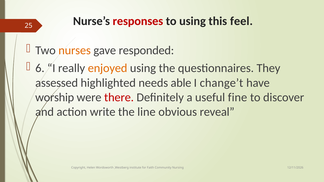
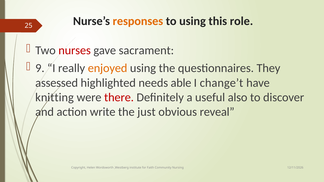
responses colour: red -> orange (138, 21)
feel: feel -> role (241, 21)
nurses colour: orange -> red (75, 50)
responded: responded -> sacrament (146, 50)
6: 6 -> 9 (40, 68)
worship: worship -> knitting (55, 97)
fine: fine -> also (238, 97)
line: line -> just (146, 112)
